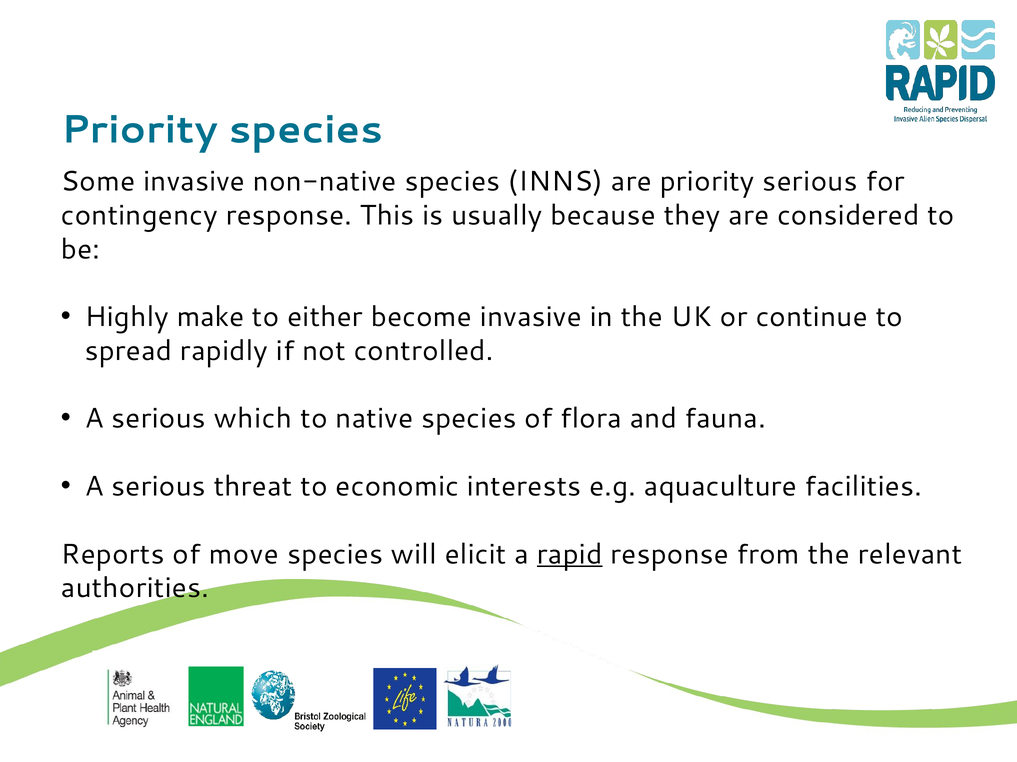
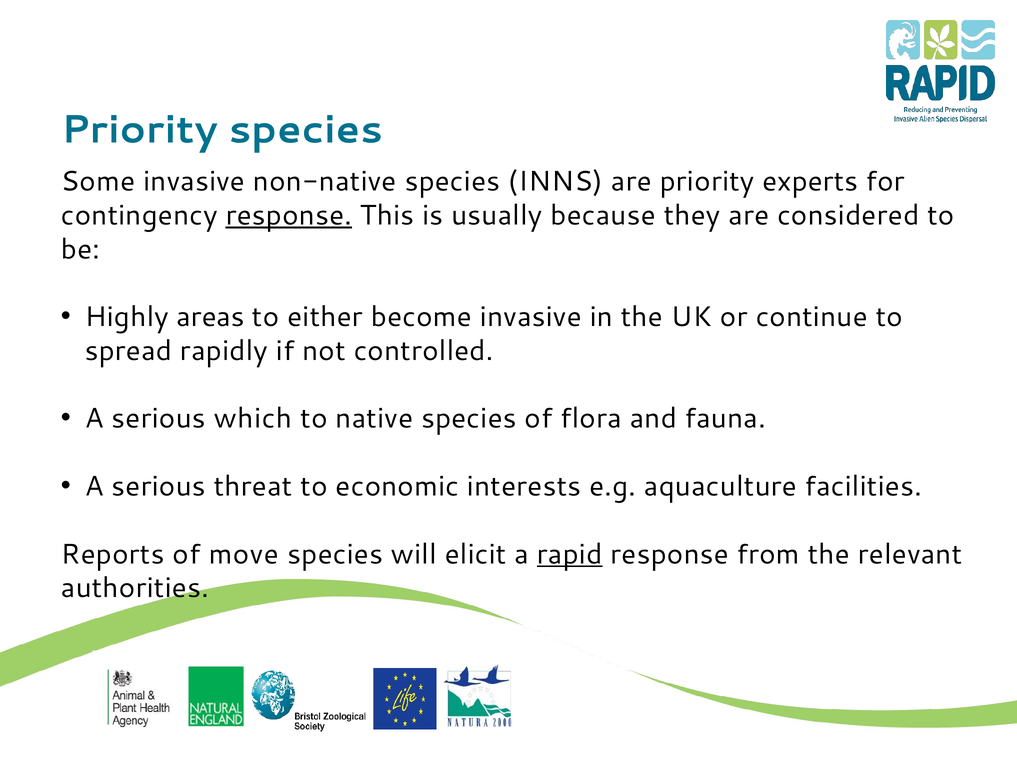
priority serious: serious -> experts (810, 182)
response underline: none -> present (289, 216)
make: make -> areas (211, 317)
